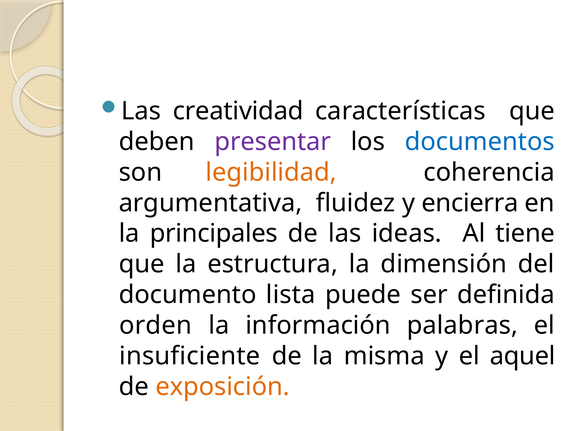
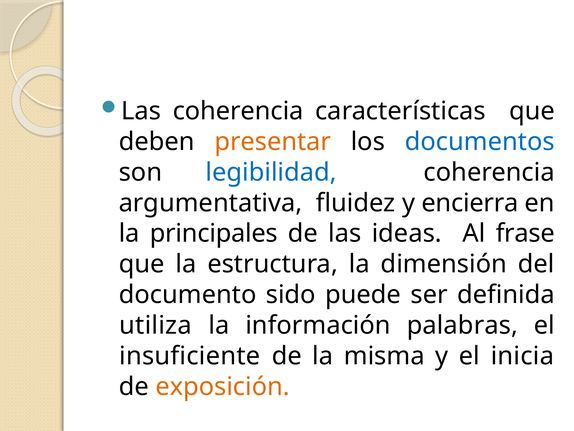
Las creatividad: creatividad -> coherencia (238, 111)
presentar colour: purple -> orange (273, 141)
legibilidad colour: orange -> blue (271, 172)
tiene: tiene -> frase (525, 233)
lista: lista -> sido (291, 295)
orden: orden -> utiliza (156, 325)
aquel: aquel -> inicia (522, 356)
